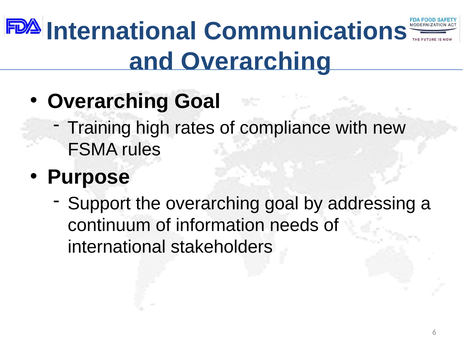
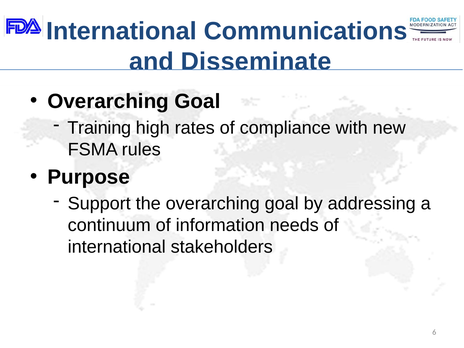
and Overarching: Overarching -> Disseminate (256, 61)
